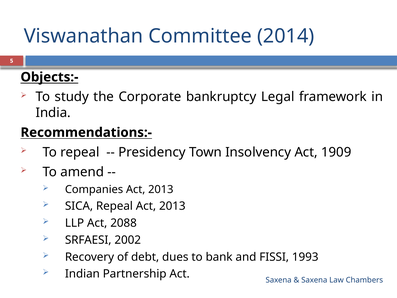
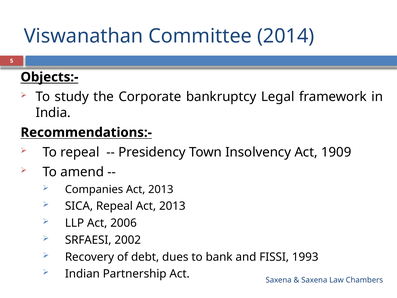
2088: 2088 -> 2006 (124, 223)
